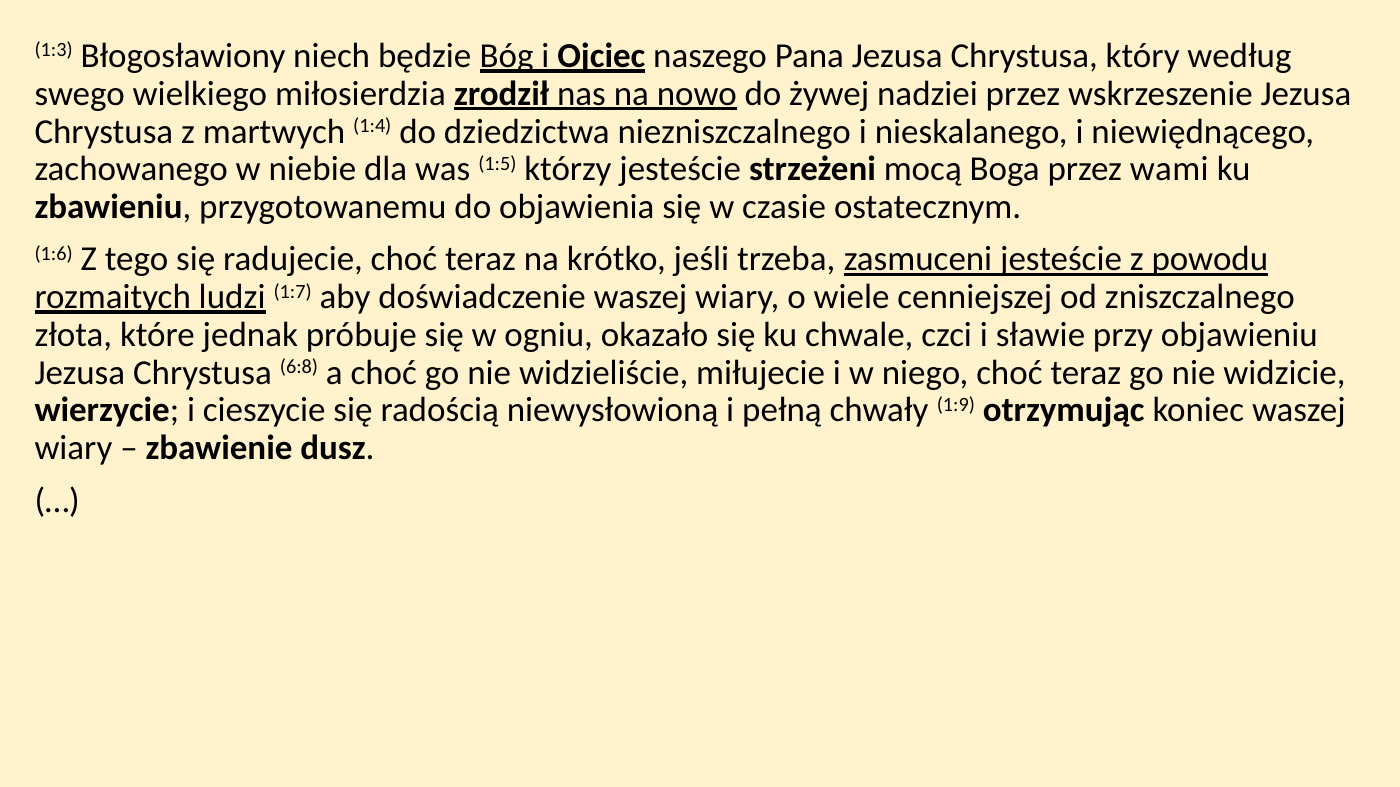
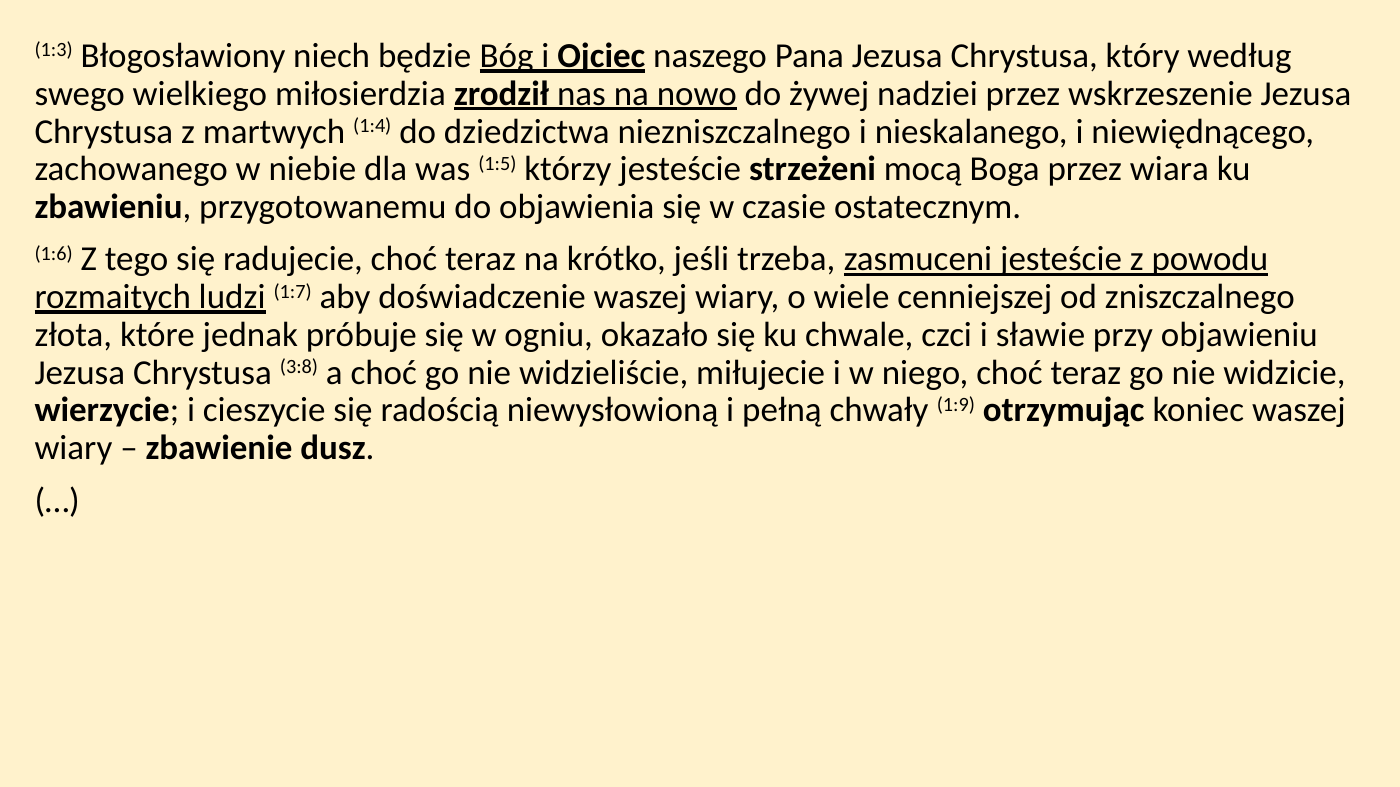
wami: wami -> wiara (1169, 169)
6:8: 6:8 -> 3:8 (299, 367)
